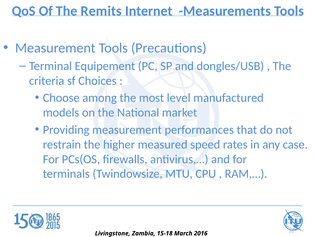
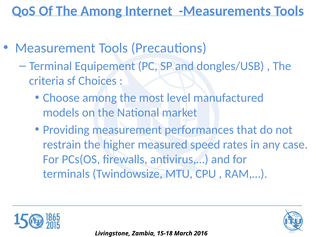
The Remits: Remits -> Among (101, 11)
